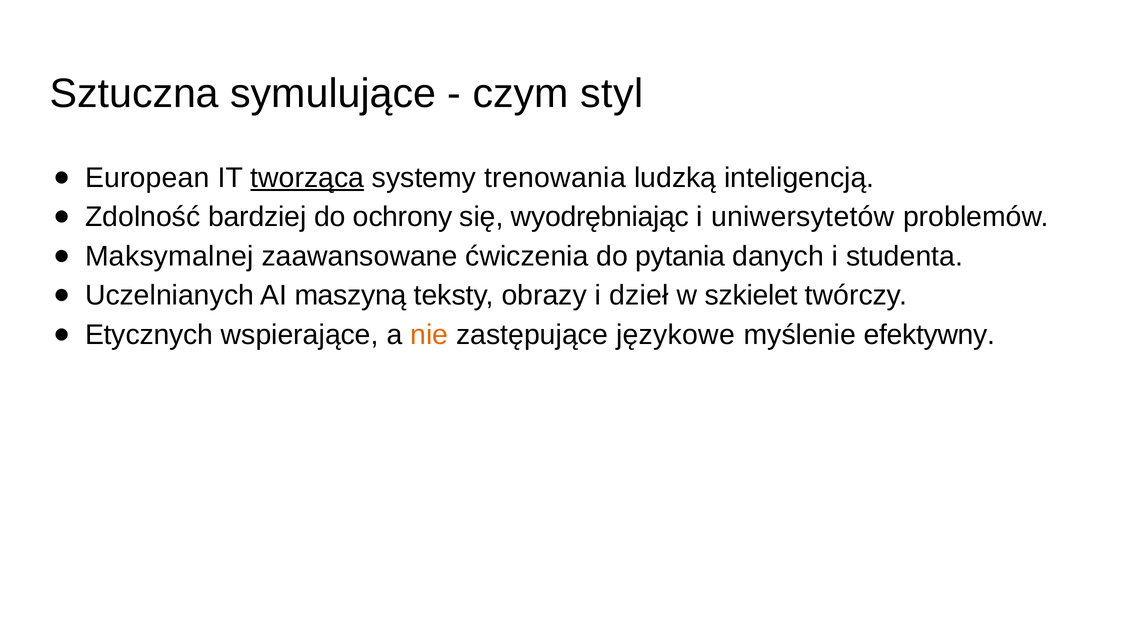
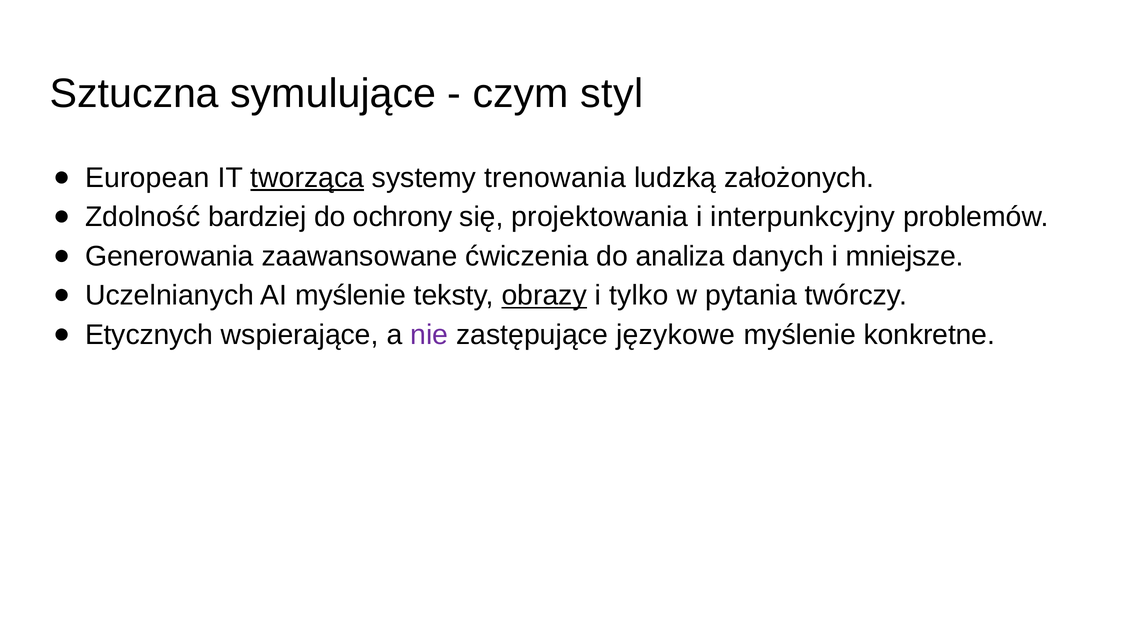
inteligencją: inteligencją -> założonych (799, 178)
wyodrębniając: wyodrębniając -> projektowania (600, 217)
uniwersytetów: uniwersytetów -> interpunkcyjny (803, 217)
Maksymalnej: Maksymalnej -> Generowania (169, 256)
pytania: pytania -> analiza (680, 256)
studenta: studenta -> mniejsze (905, 256)
AI maszyną: maszyną -> myślenie (351, 296)
obrazy underline: none -> present (544, 296)
dzieł: dzieł -> tylko (639, 296)
szkielet: szkielet -> pytania (751, 296)
nie colour: orange -> purple (429, 335)
efektywny: efektywny -> konkretne (929, 335)
